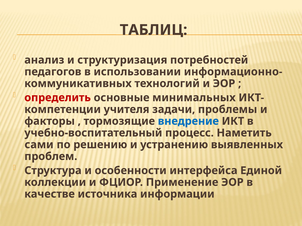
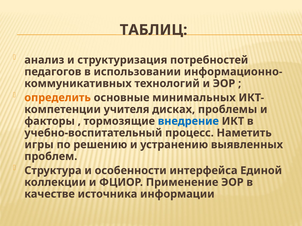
определить colour: red -> orange (58, 98)
задачи: задачи -> дисках (174, 110)
сами: сами -> игры (39, 145)
